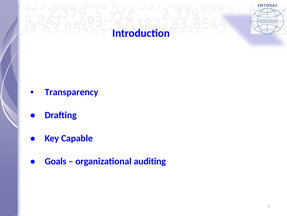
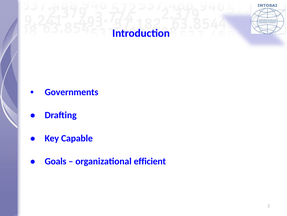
Transparency: Transparency -> Governments (71, 92)
auditing: auditing -> efficient (150, 161)
